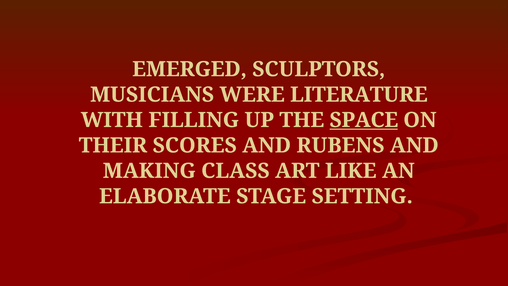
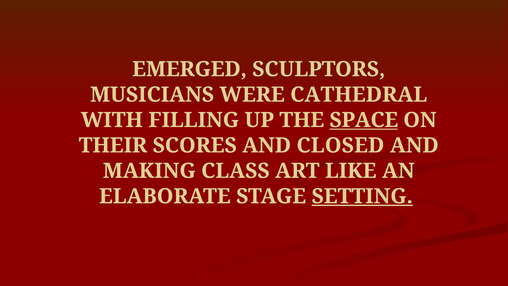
LITERATURE: LITERATURE -> CATHEDRAL (359, 95)
RUBENS: RUBENS -> CLOSED (340, 145)
SETTING underline: none -> present (362, 196)
